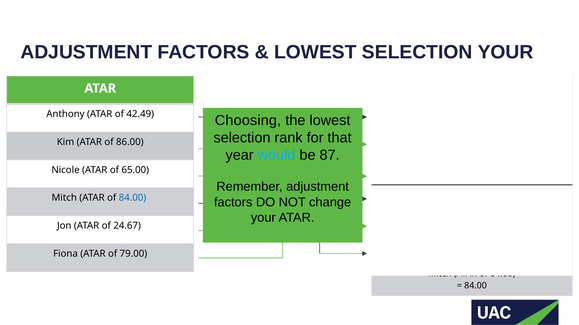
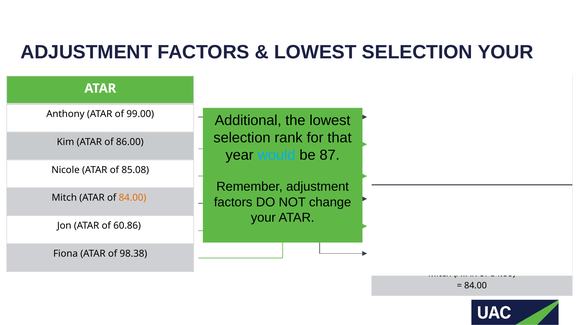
42.49: 42.49 -> 99.00 (140, 114)
Choosing: Choosing -> Additional (248, 121)
65.00: 65.00 -> 85.08 (135, 170)
84.00 colour: blue -> orange (132, 198)
24.67: 24.67 -> 60.86 (127, 226)
79.00: 79.00 -> 98.38 (133, 254)
